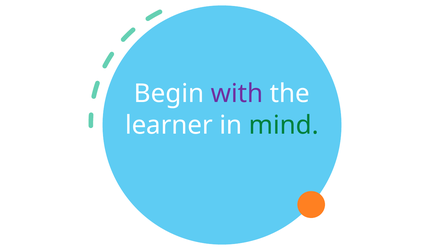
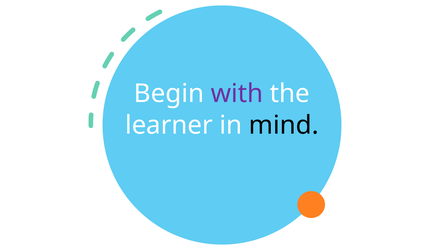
mind colour: green -> black (284, 125)
